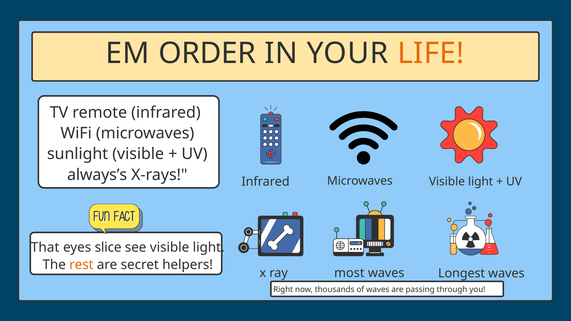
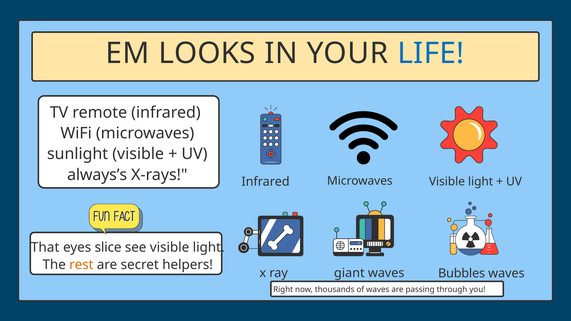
ORDER: ORDER -> LOOKS (207, 53)
LIFE colour: orange -> blue (431, 53)
most: most -> giant (349, 273)
Longest: Longest -> Bubbles (462, 274)
